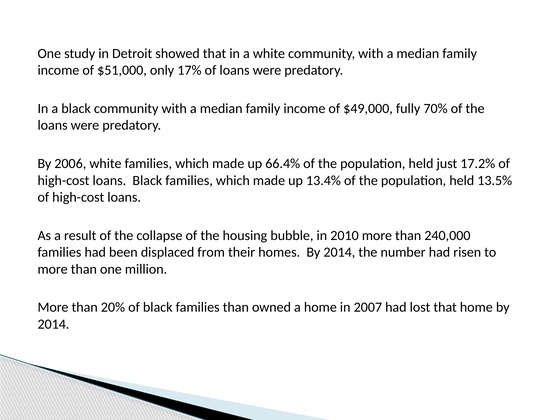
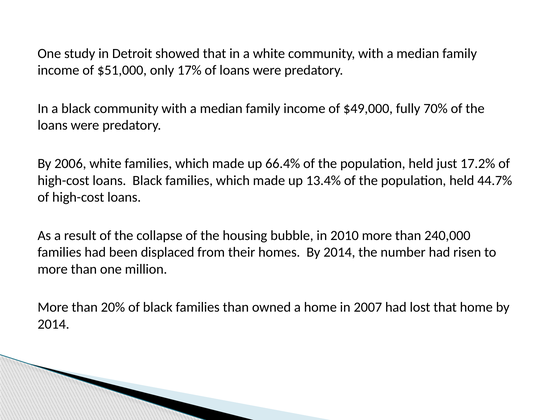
13.5%: 13.5% -> 44.7% (495, 180)
